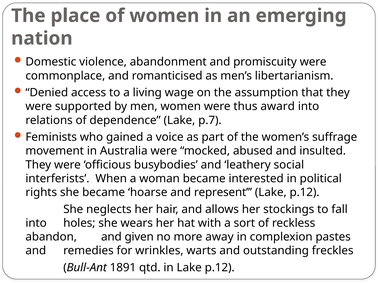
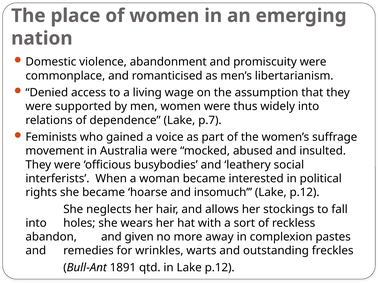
award: award -> widely (278, 107)
represent: represent -> insomuch (223, 193)
